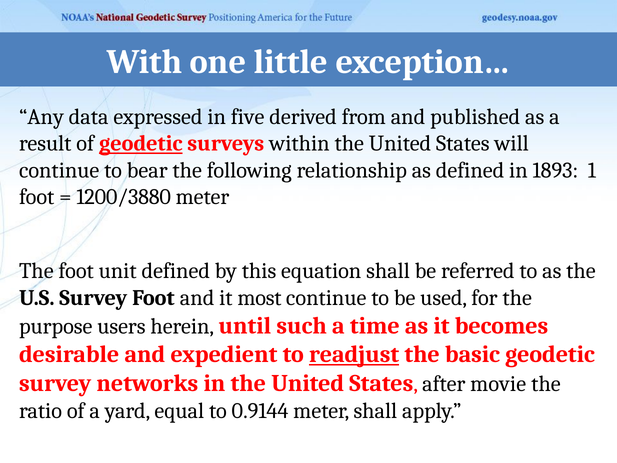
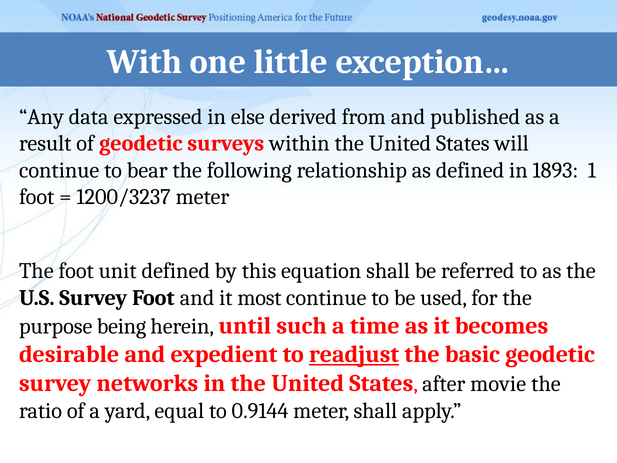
five: five -> else (248, 117)
geodetic underline: present -> none (141, 143)
1200/3880: 1200/3880 -> 1200/3237 (124, 197)
users: users -> being (121, 326)
